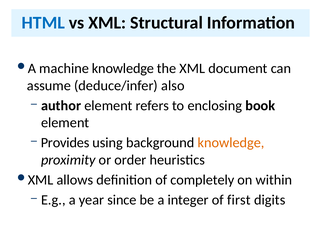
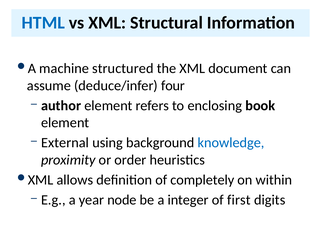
machine knowledge: knowledge -> structured (123, 68)
also: also -> four (173, 85)
Provides: Provides -> External (65, 143)
knowledge colour: orange -> blue (231, 143)
since: since -> node (122, 200)
